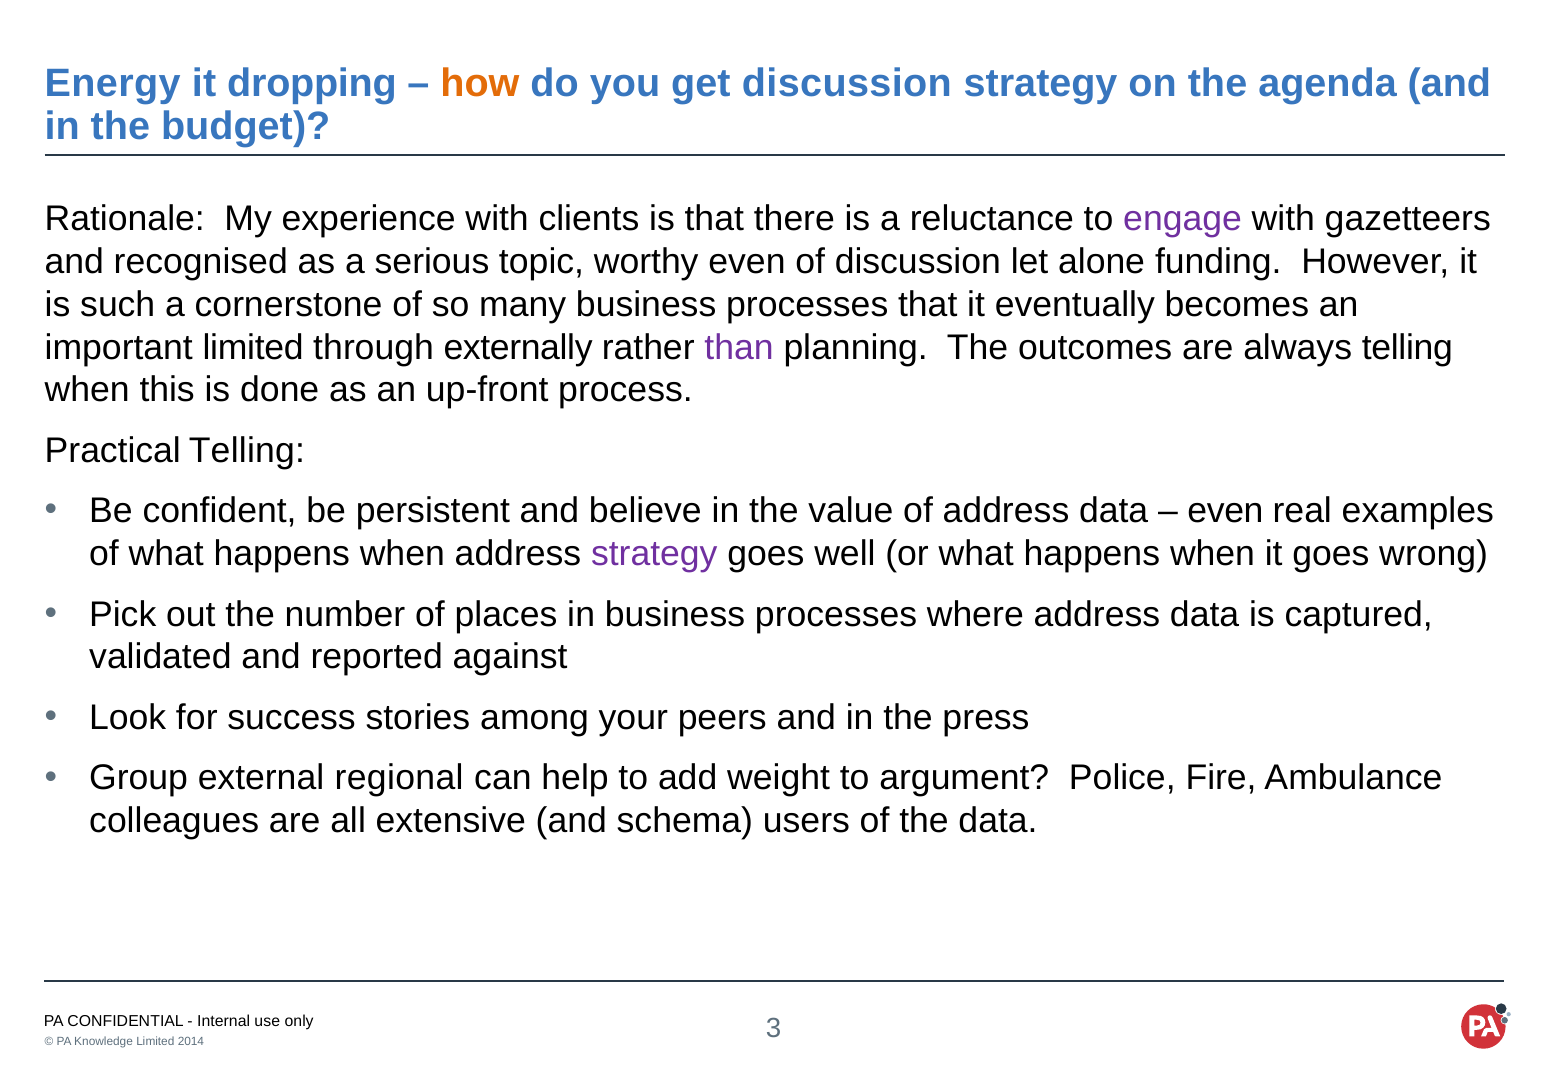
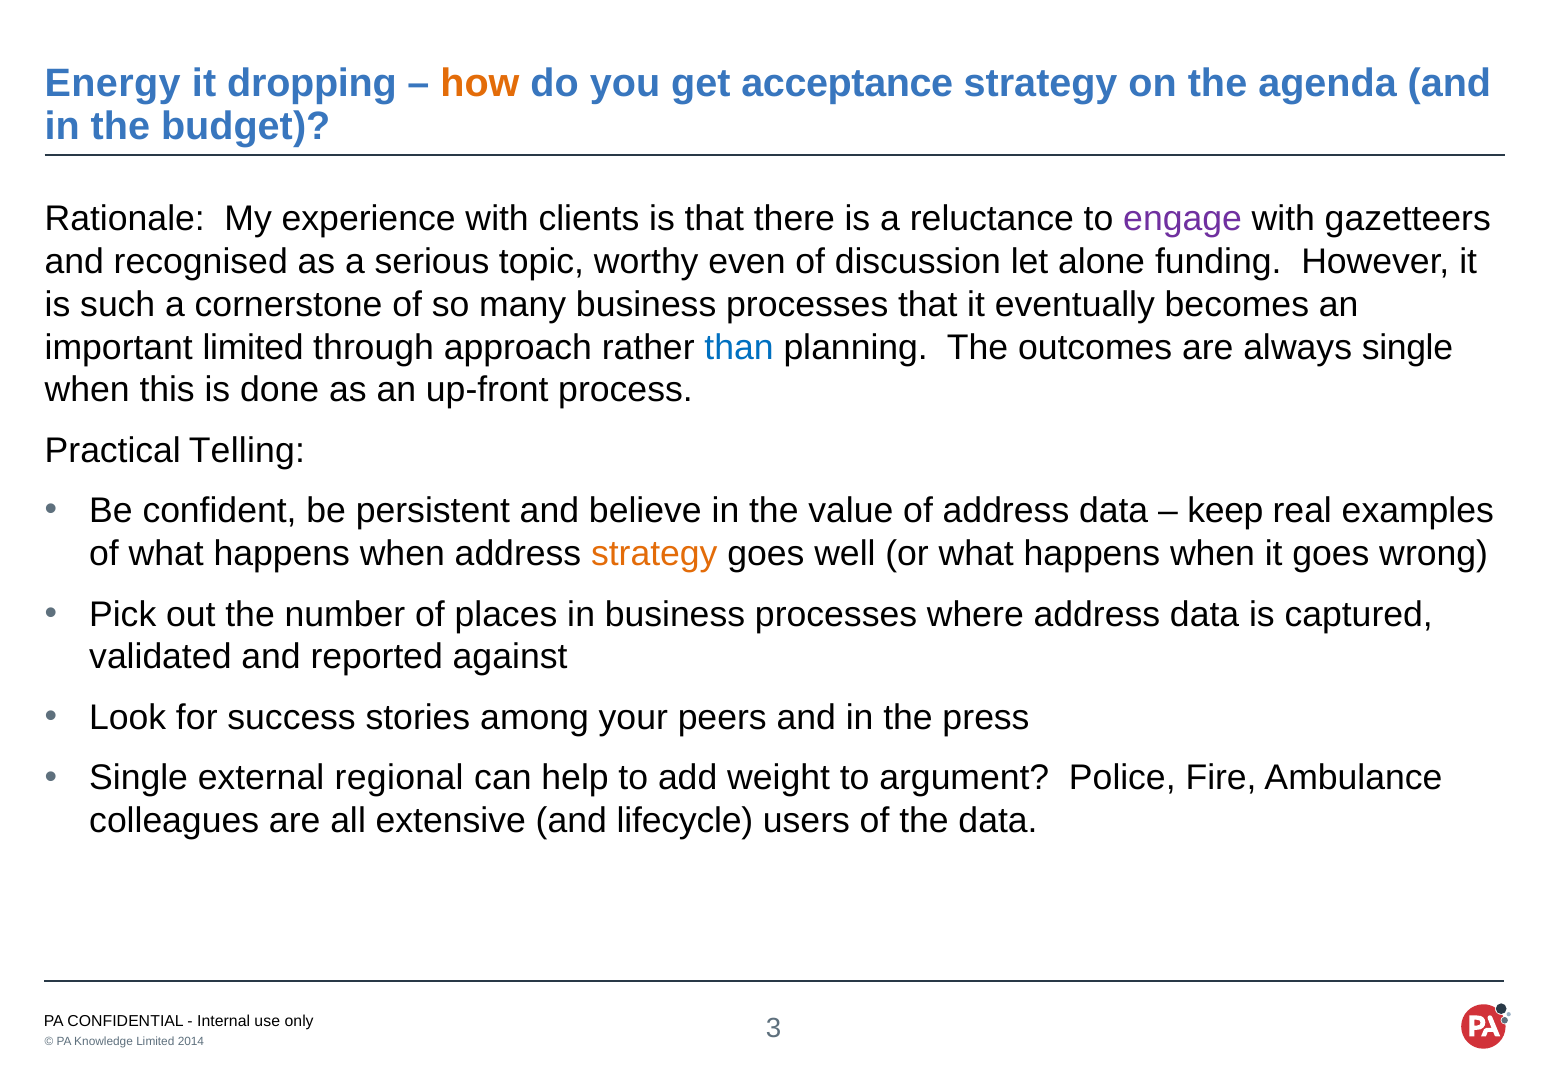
get discussion: discussion -> acceptance (847, 84)
externally: externally -> approach (518, 347)
than colour: purple -> blue (739, 347)
always telling: telling -> single (1407, 347)
even: even -> keep (1225, 511)
strategy colour: purple -> orange (654, 554)
Group: Group -> Single (139, 778)
schema: schema -> lifecycle (685, 821)
